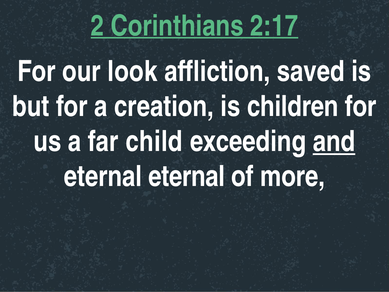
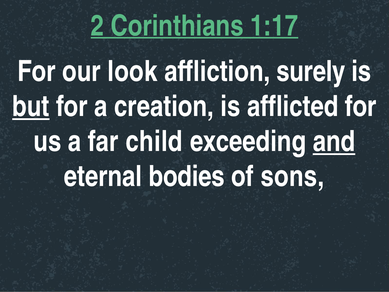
2:17: 2:17 -> 1:17 (274, 26)
saved: saved -> surely (311, 71)
but underline: none -> present (31, 106)
children: children -> afflicted (293, 106)
eternal eternal: eternal -> bodies (187, 176)
more: more -> sons (292, 176)
